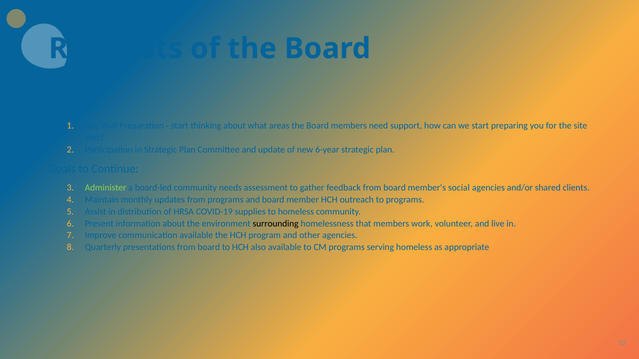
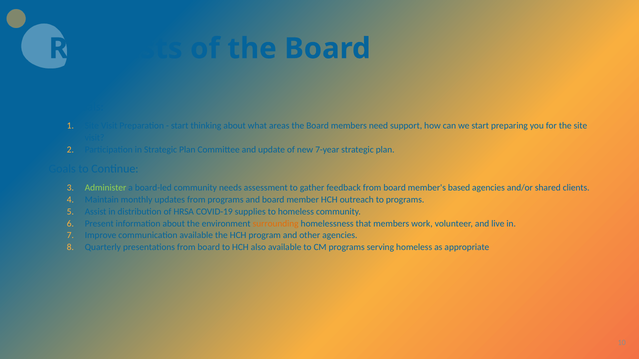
6-year: 6-year -> 7-year (327, 150)
social: social -> based (459, 188)
surrounding colour: black -> orange (276, 224)
